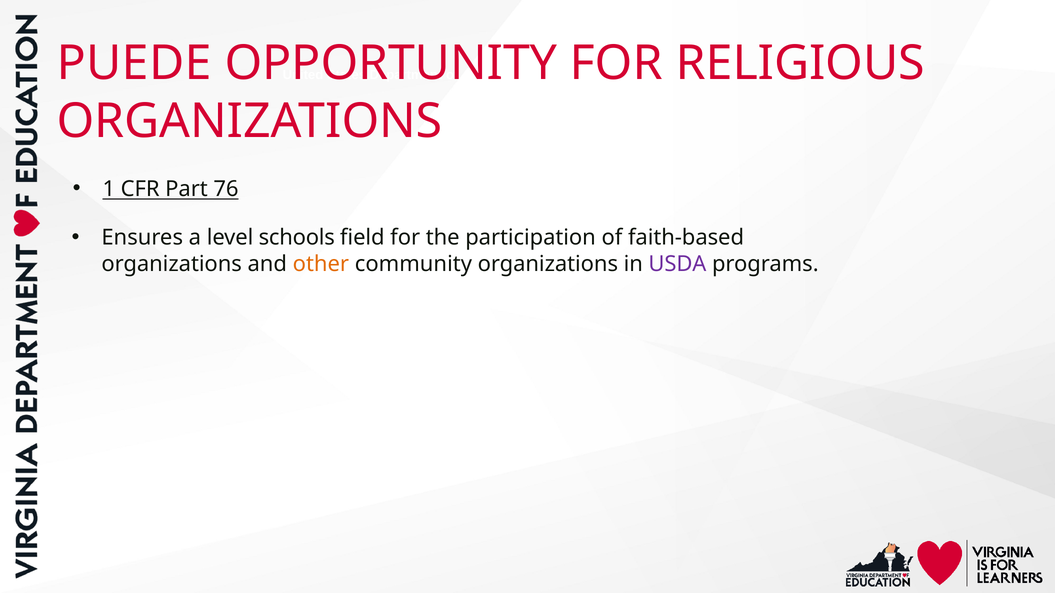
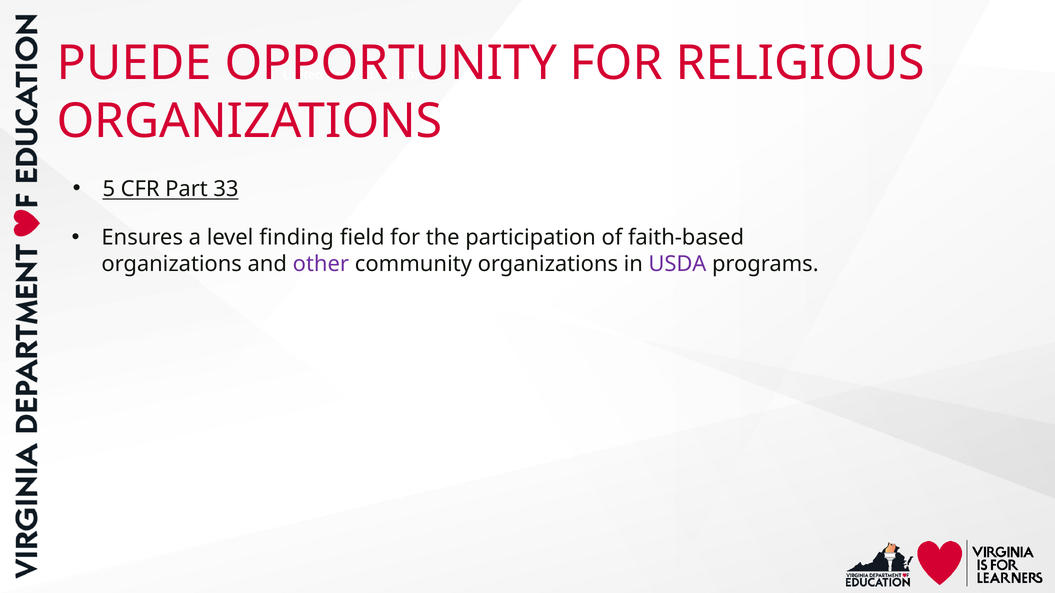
1: 1 -> 5 (109, 189)
76: 76 -> 33 (226, 189)
schools: schools -> finding (297, 238)
other colour: orange -> purple (321, 264)
